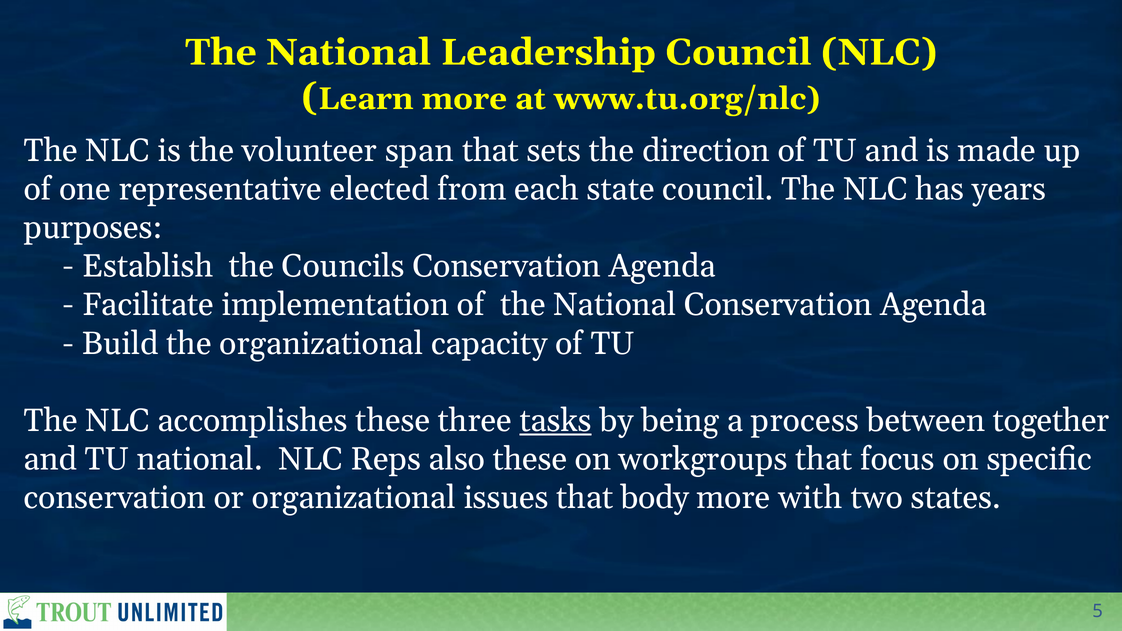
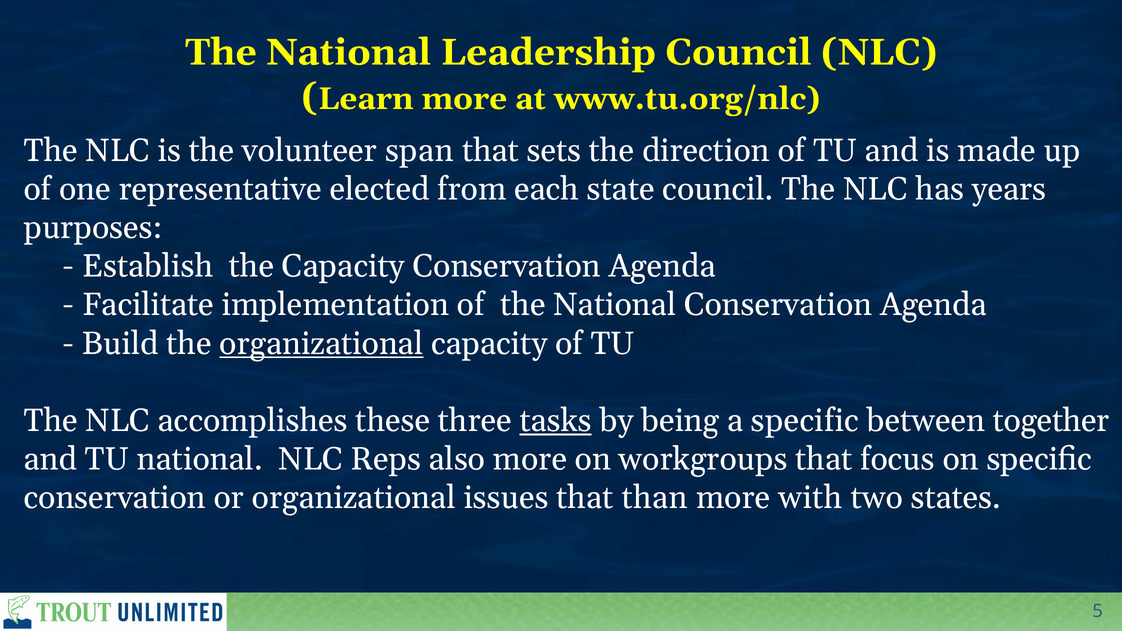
the Councils: Councils -> Capacity (343, 266)
organizational underline: none -> present (321, 343)
a process: process -> specific (805, 421)
also these: these -> more (530, 459)
body: body -> than (655, 498)
